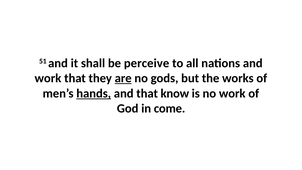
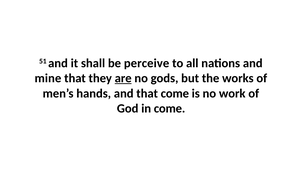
work: work -> mine (48, 78)
hands underline: present -> none (94, 93)
that know: know -> come (175, 93)
